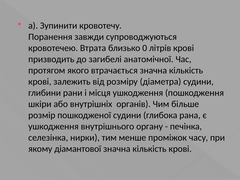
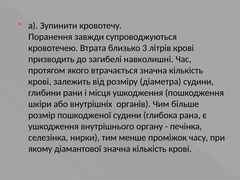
0: 0 -> 3 (145, 48)
анатомічної: анатомічної -> навколишні (149, 59)
